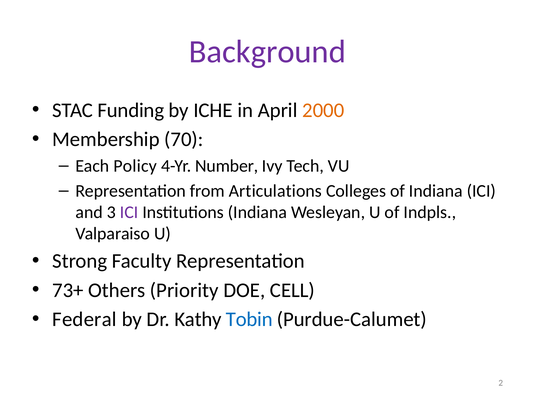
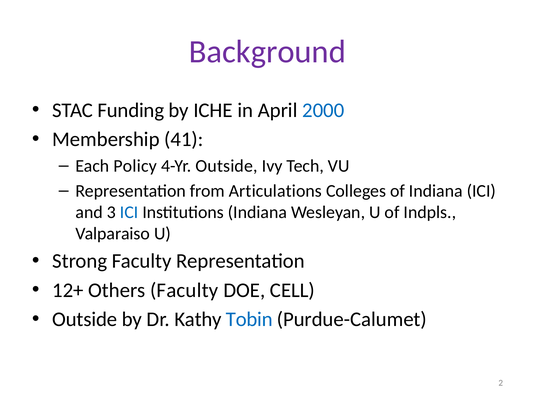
2000 colour: orange -> blue (323, 110)
70: 70 -> 41 (184, 139)
4-Yr Number: Number -> Outside (227, 166)
ICI colour: purple -> blue (129, 212)
73+: 73+ -> 12+ (68, 290)
Others Priority: Priority -> Faculty (184, 290)
Federal: Federal -> Outside (85, 320)
